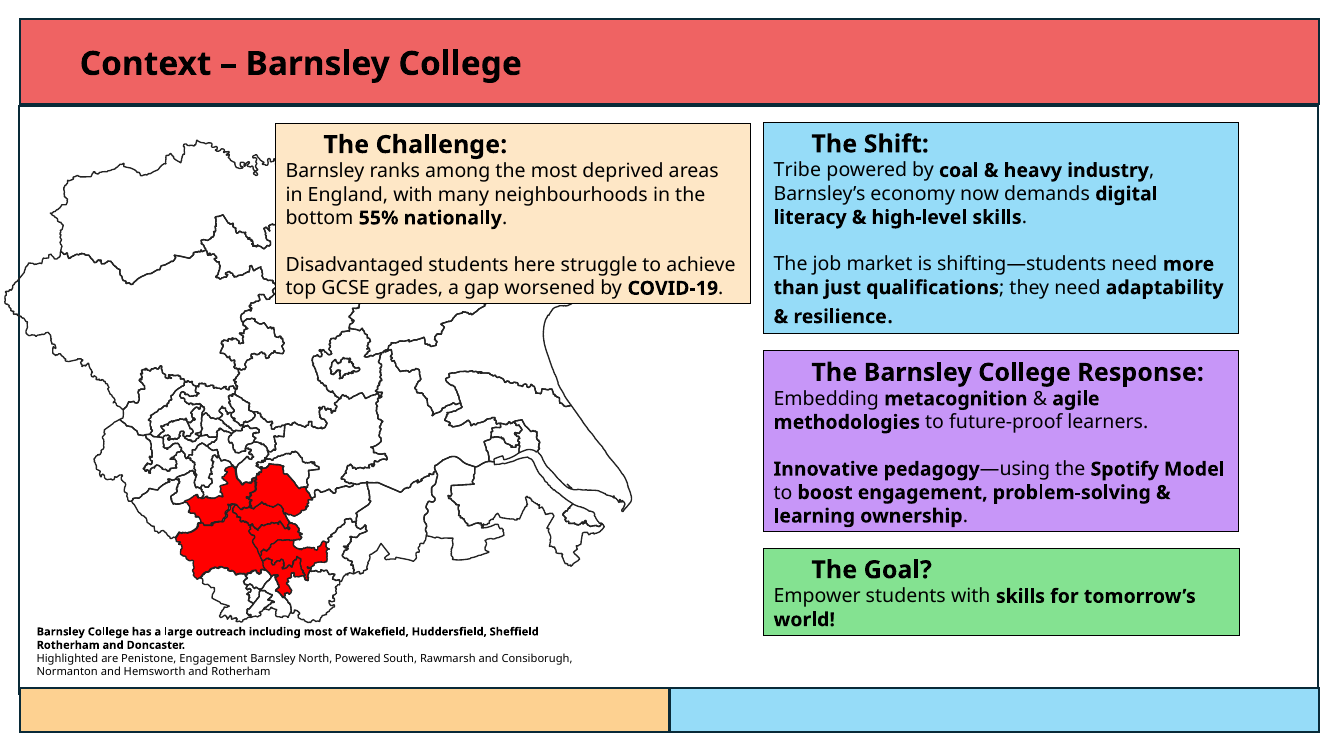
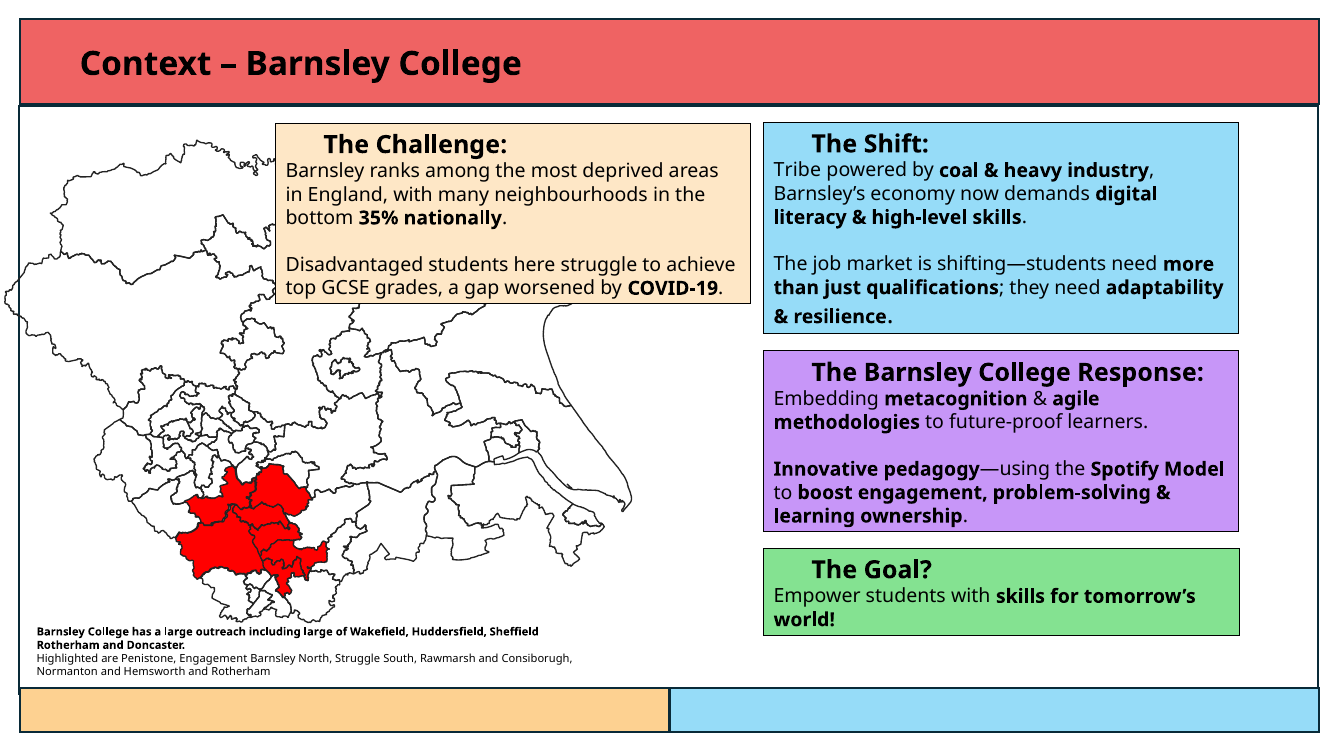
55%: 55% -> 35% (379, 218)
including most: most -> large (318, 632)
North Powered: Powered -> Struggle (358, 659)
